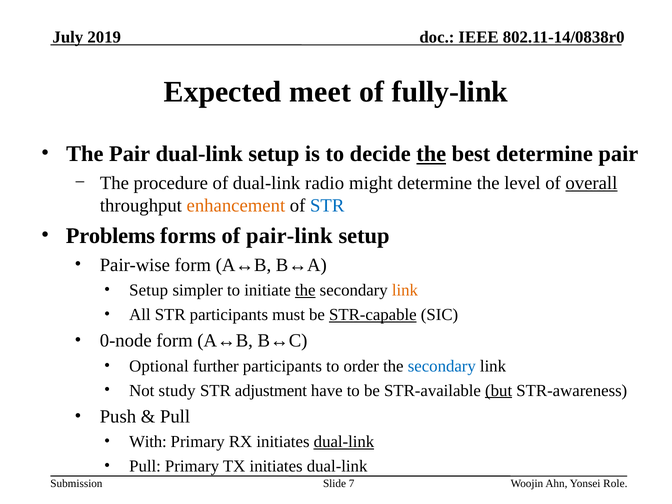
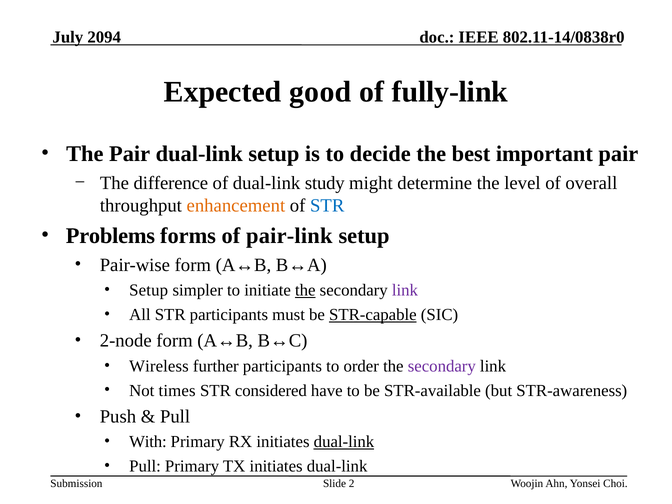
2019: 2019 -> 2094 (104, 37)
meet: meet -> good (320, 92)
the underline: present -> none (431, 154)
best determine: determine -> important (544, 154)
procedure: procedure -> difference (171, 183)
radio: radio -> study (325, 183)
overall underline: present -> none (591, 183)
link colour: orange -> purple (405, 290)
0-node: 0-node -> 2-node (126, 341)
Optional: Optional -> Wireless (159, 366)
secondary colour: blue -> purple (442, 366)
study: study -> times (177, 391)
adjustment: adjustment -> considered (271, 391)
but underline: present -> none (499, 391)
7: 7 -> 2 (352, 483)
Role: Role -> Choi (615, 483)
